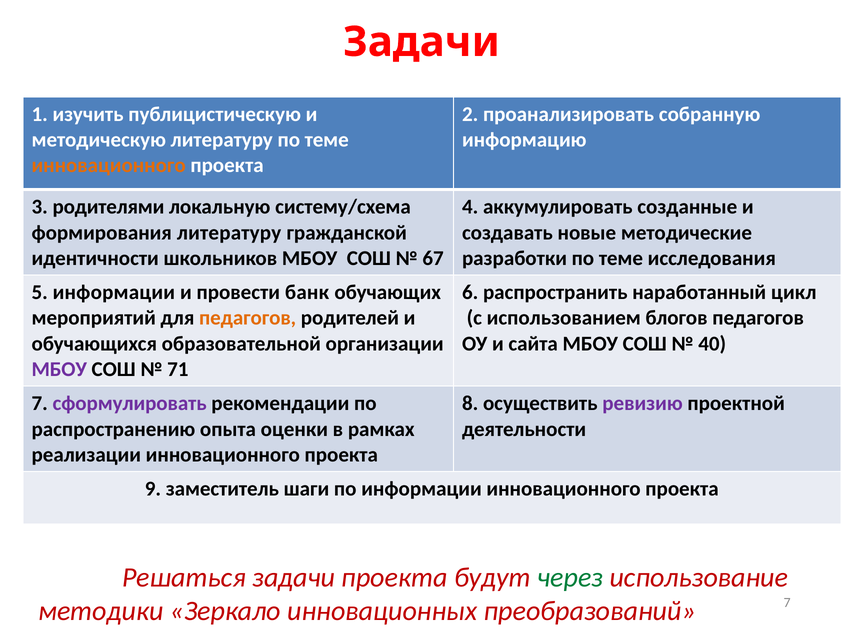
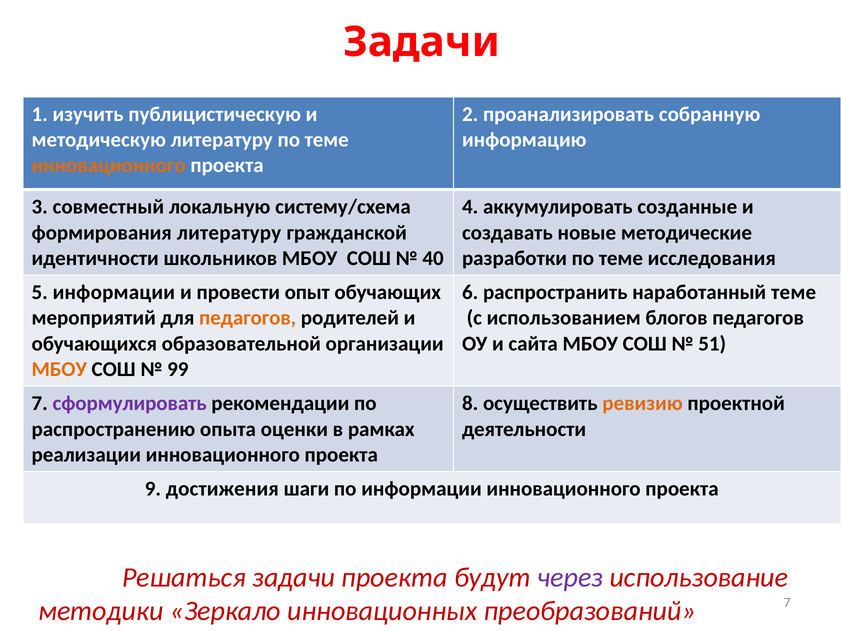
родителями: родителями -> совместный (108, 207)
67: 67 -> 40 (433, 258)
банк: банк -> опыт (307, 292)
наработанный цикл: цикл -> теме (794, 292)
40: 40 -> 51 (712, 344)
МБОУ colour: purple -> orange (59, 369)
71: 71 -> 99 (178, 369)
ревизию colour: purple -> orange (643, 403)
заместитель: заместитель -> достижения (222, 489)
через colour: green -> purple (570, 577)
